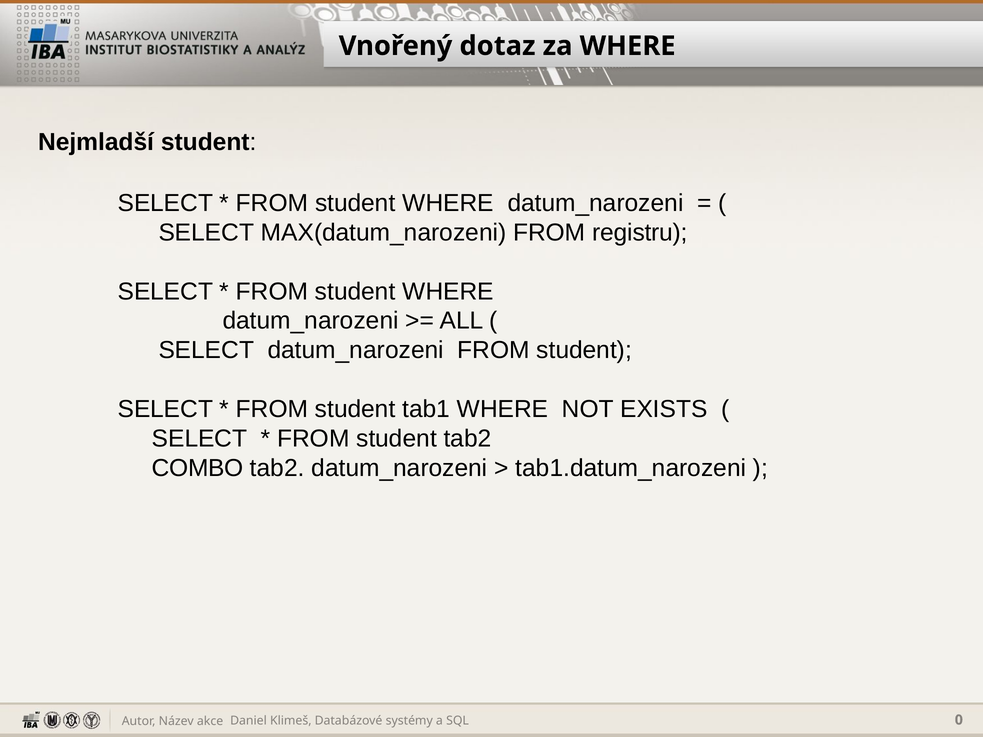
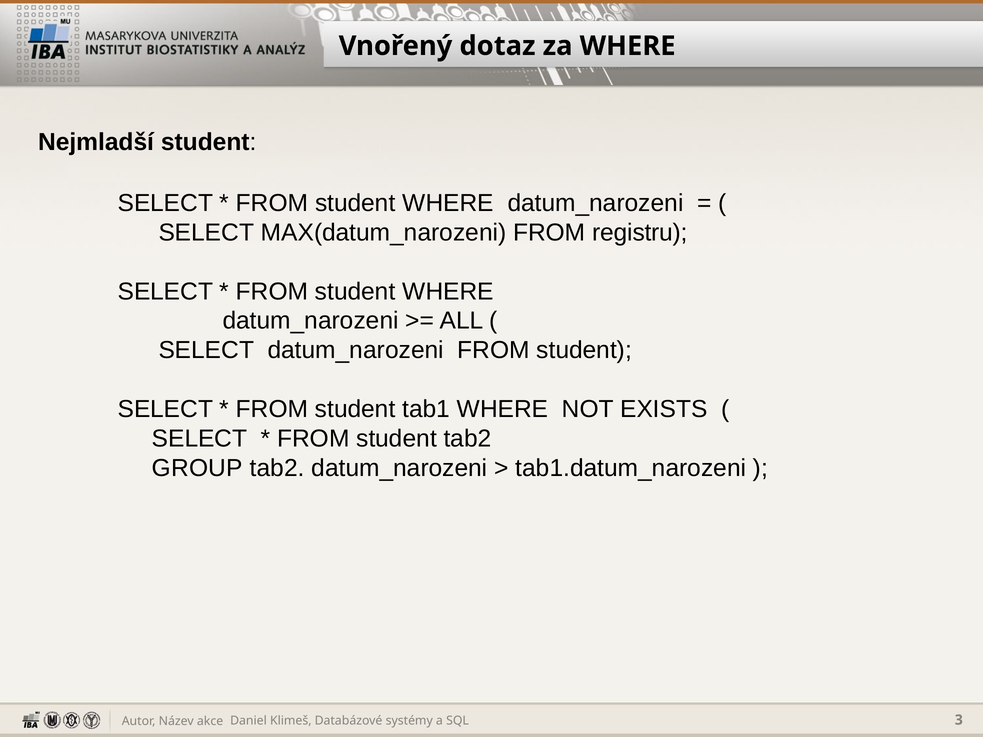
COMBO: COMBO -> GROUP (197, 468)
0: 0 -> 3 (959, 720)
